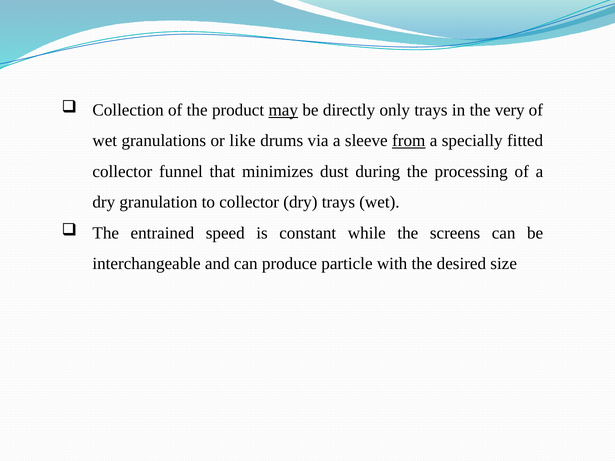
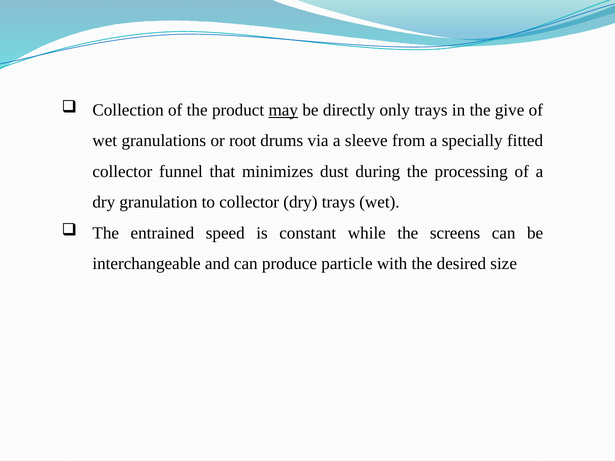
very: very -> give (510, 110)
like: like -> root (243, 141)
from underline: present -> none (409, 141)
